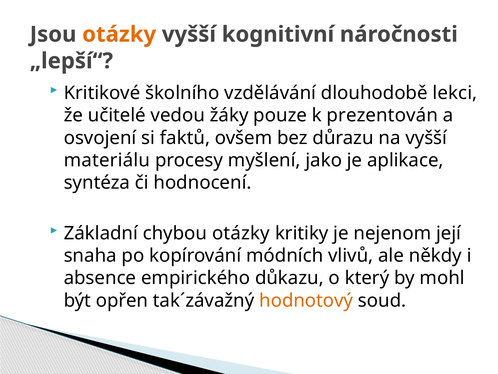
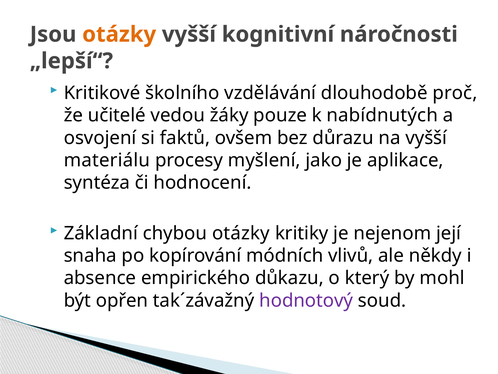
lekci: lekci -> proč (455, 93)
prezentován: prezentován -> nabídnutých (382, 115)
hodnotový colour: orange -> purple (306, 300)
